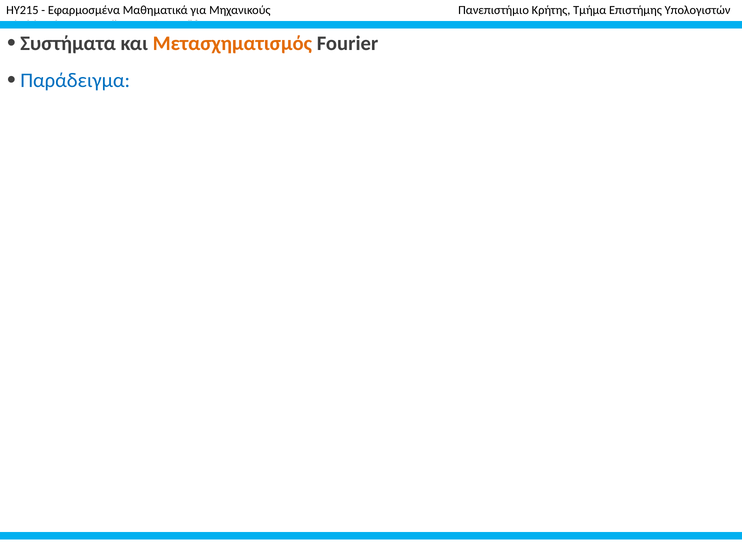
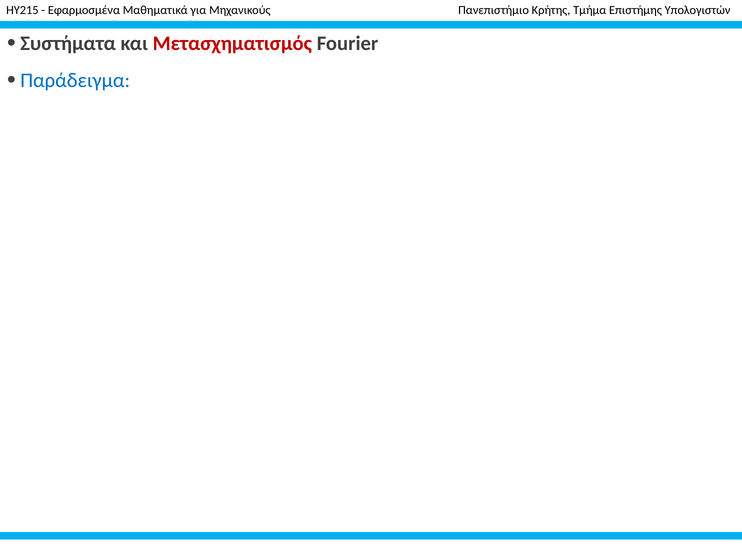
Μετασχηματισμός colour: orange -> red (232, 44)
